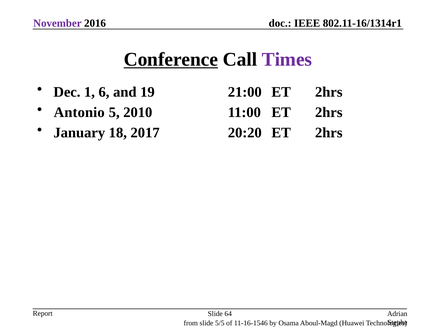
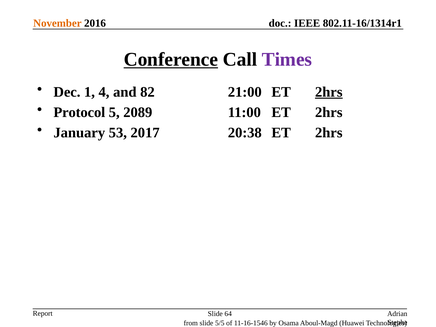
November colour: purple -> orange (57, 23)
6: 6 -> 4 (104, 92)
19: 19 -> 82 (147, 92)
2hrs underline: none -> present (329, 92)
Antonio: Antonio -> Protocol (79, 112)
2010: 2010 -> 2089 (138, 112)
18: 18 -> 53 (118, 133)
20:20: 20:20 -> 20:38 (245, 133)
